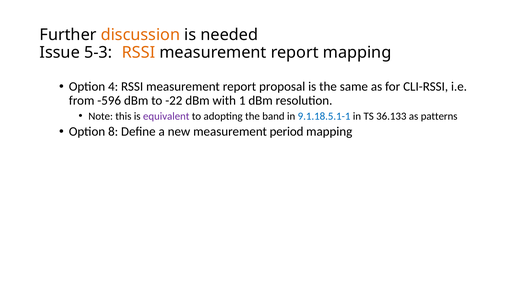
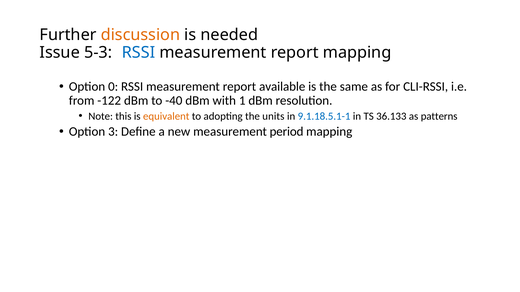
RSSI colour: orange -> blue (139, 52)
4: 4 -> 0 (113, 87)
proposal: proposal -> available (282, 87)
-596: -596 -> -122 (109, 101)
-22: -22 -> -40 (174, 101)
equivalent colour: purple -> orange (166, 116)
band: band -> units (273, 116)
8: 8 -> 3 (113, 132)
